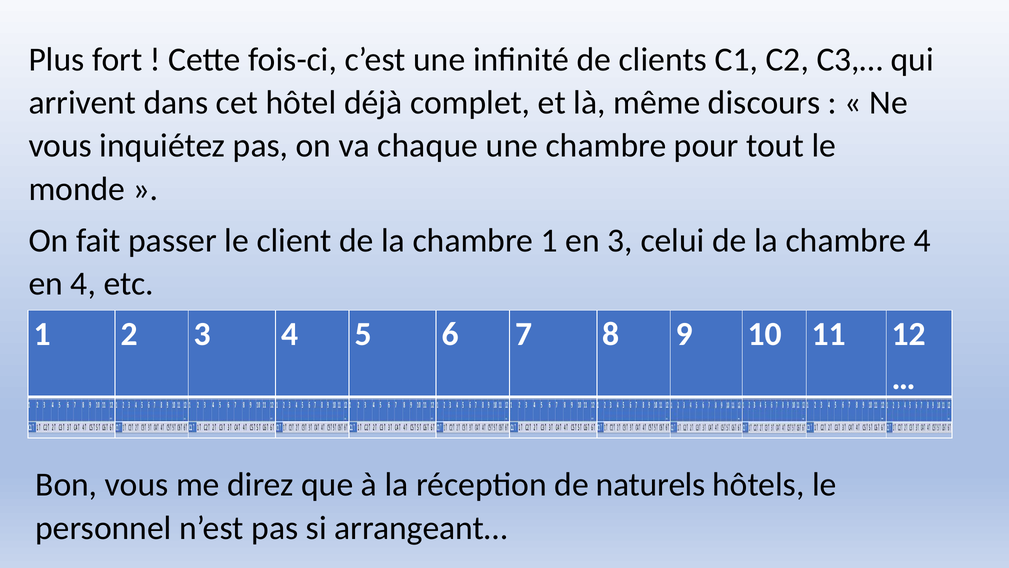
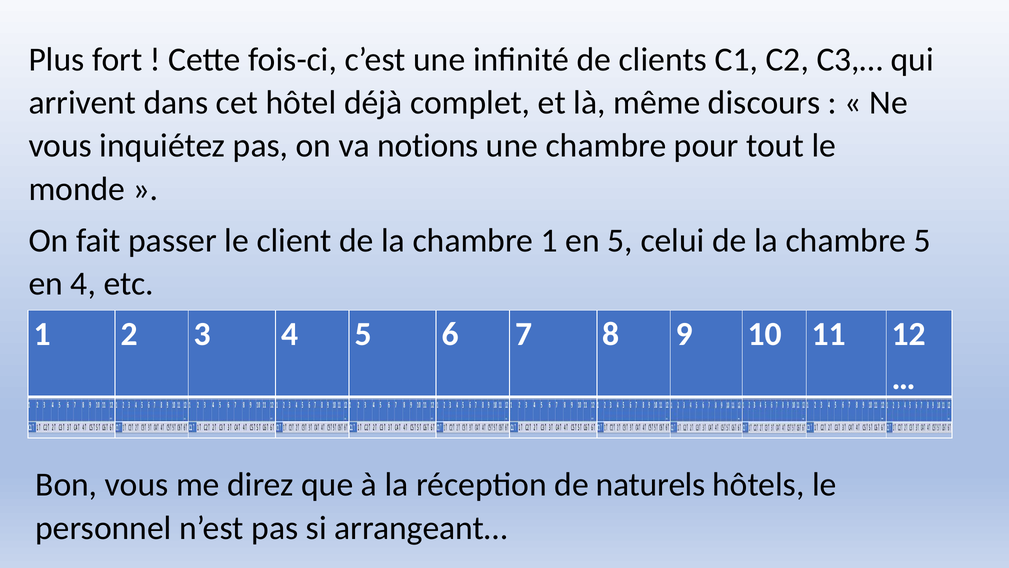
chaque: chaque -> notions (428, 146)
en 3: 3 -> 5 (620, 240)
chambre 4: 4 -> 5 (922, 240)
